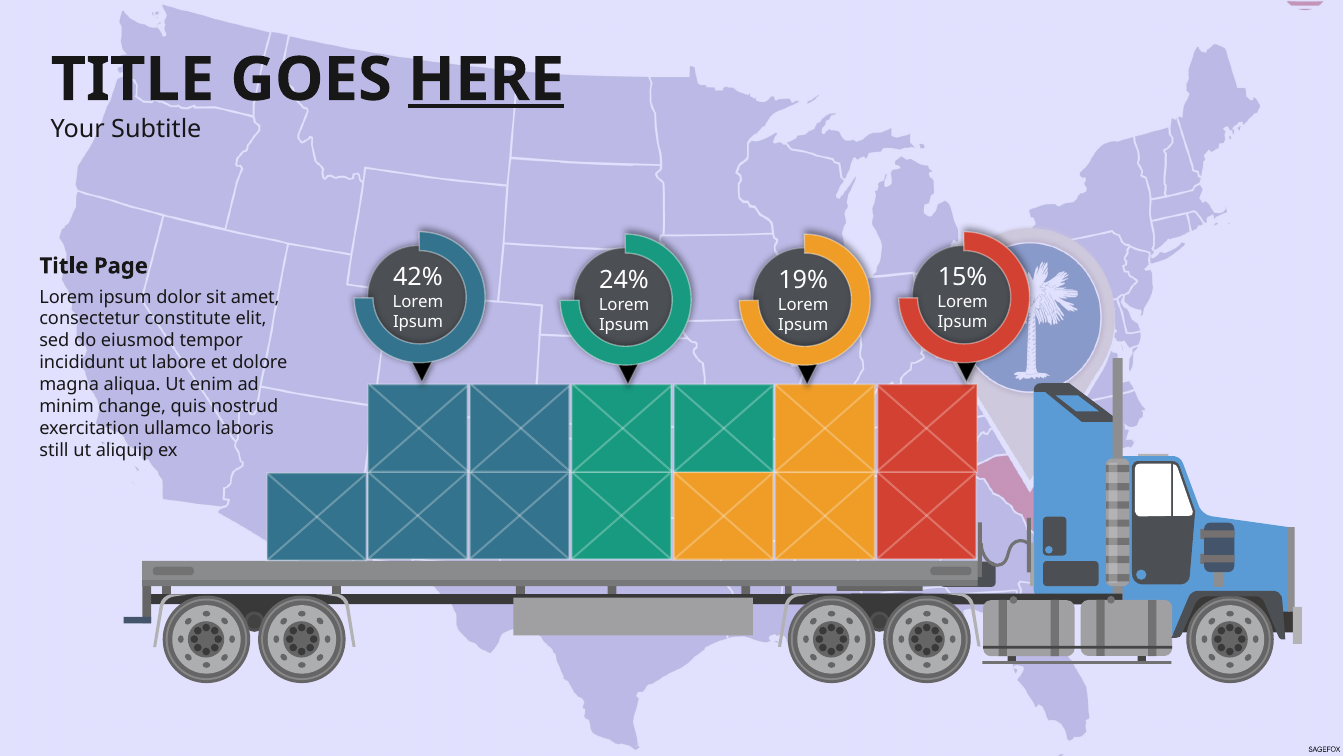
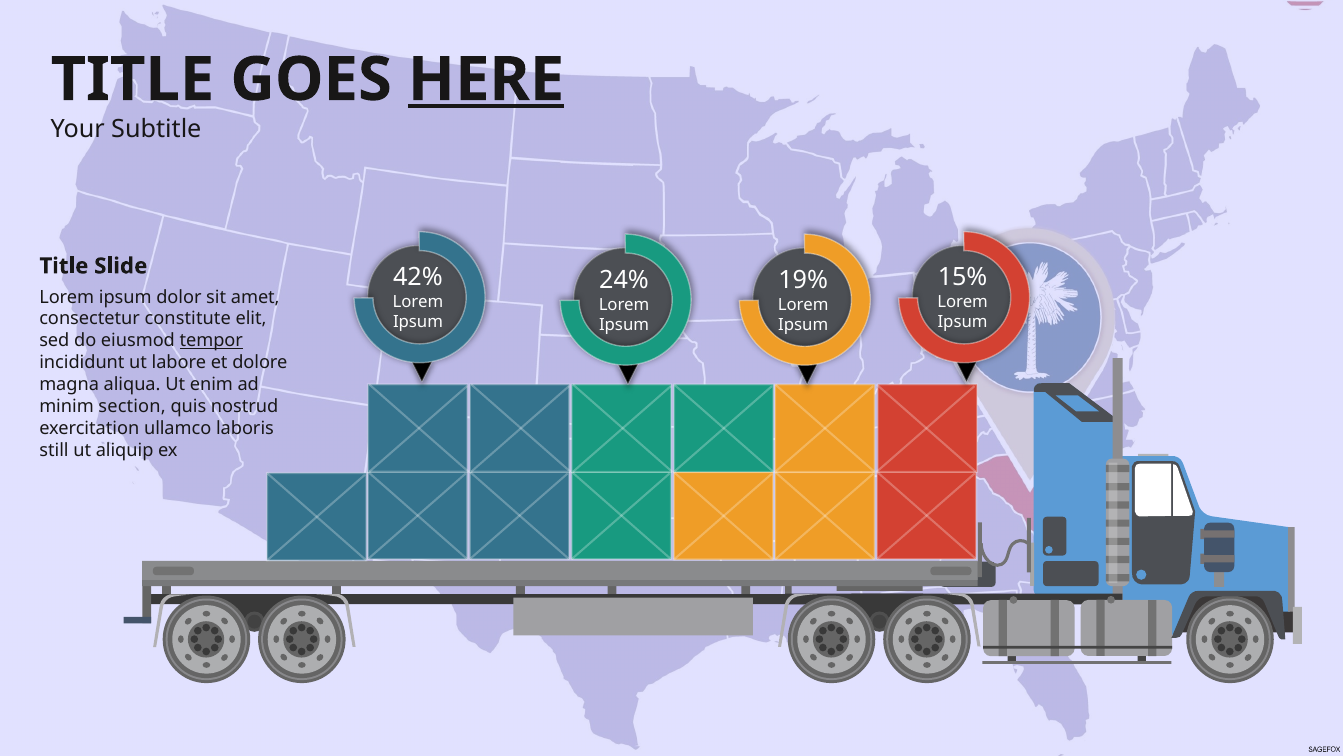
Page: Page -> Slide (121, 266)
tempor underline: none -> present (211, 341)
change: change -> section (132, 406)
